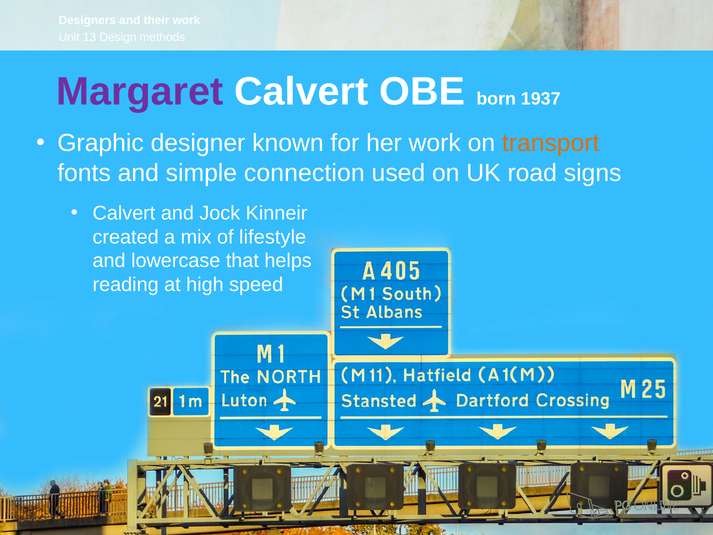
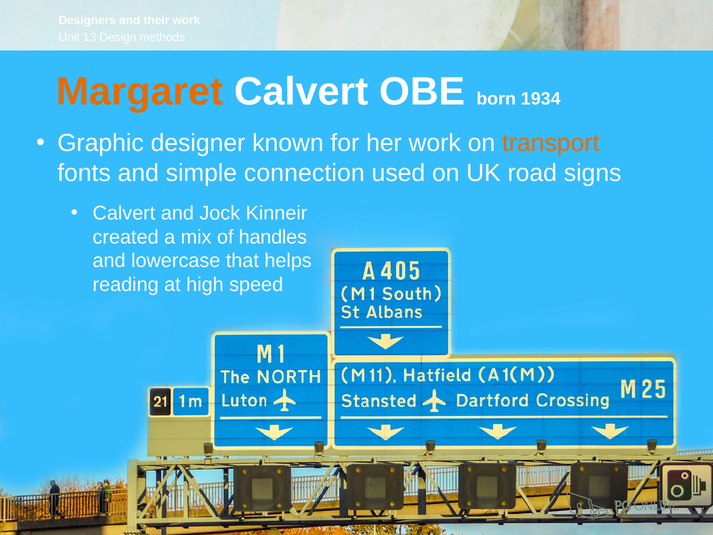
Margaret colour: purple -> orange (140, 92)
1937: 1937 -> 1934 (541, 99)
lifestyle: lifestyle -> handles (273, 237)
